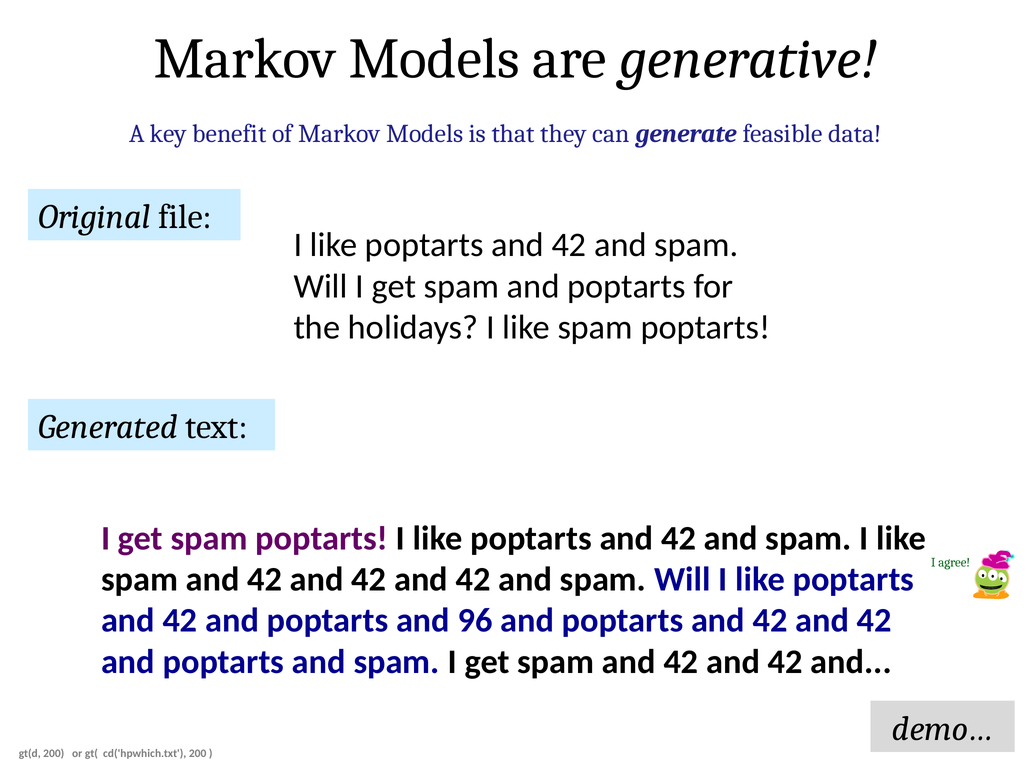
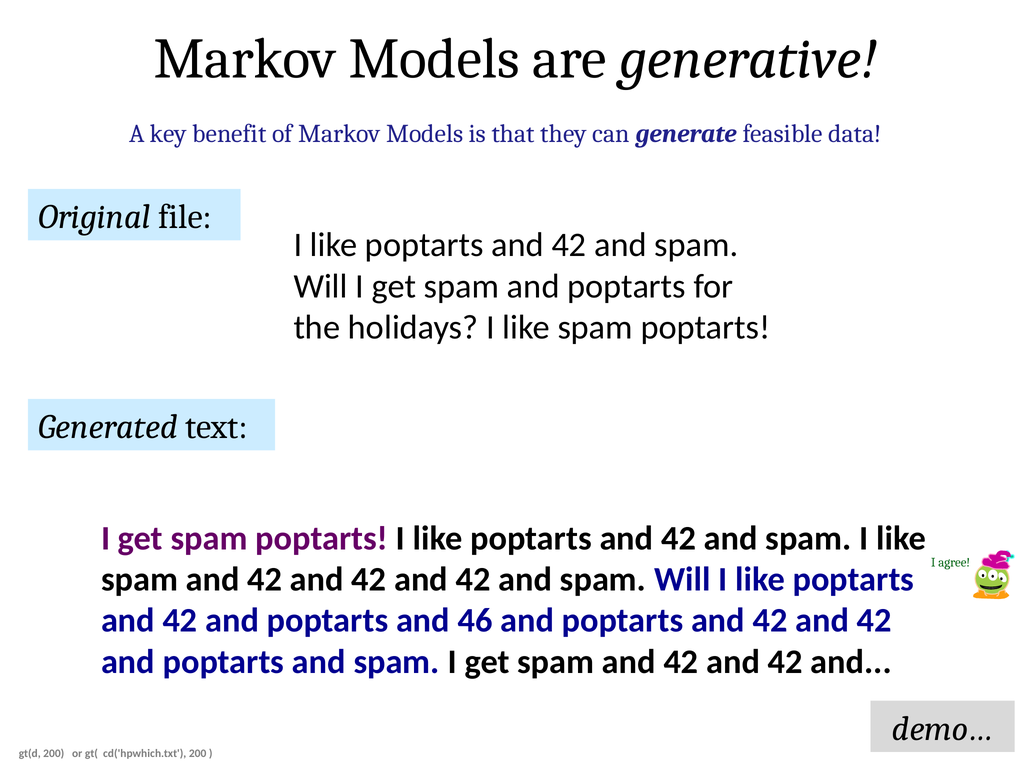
96: 96 -> 46 (475, 621)
